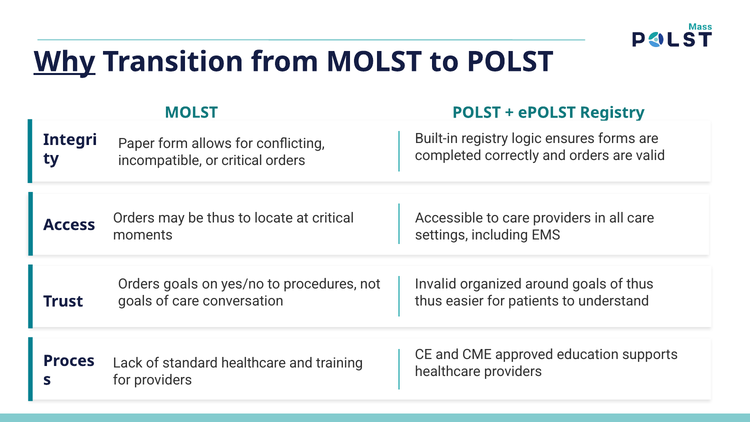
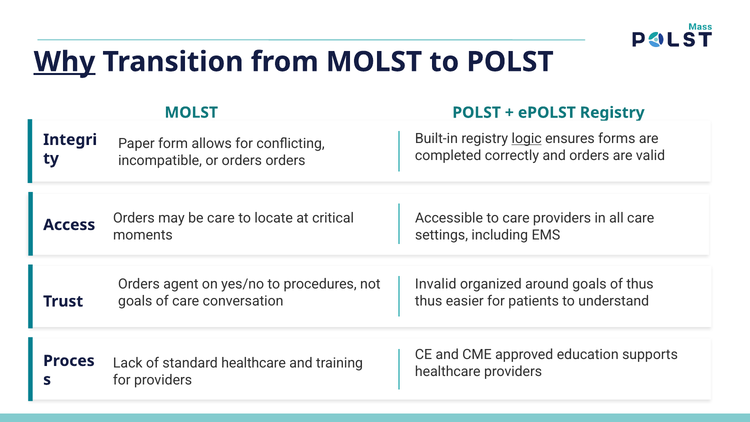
logic underline: none -> present (527, 139)
or critical: critical -> orders (242, 160)
be thus: thus -> care (221, 218)
Orders goals: goals -> agent (181, 284)
